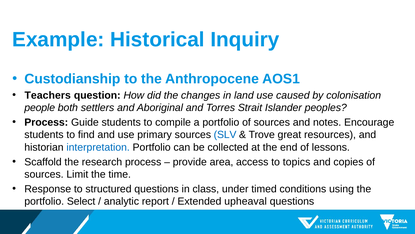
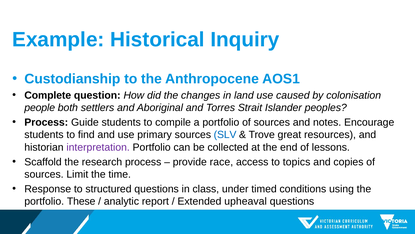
Teachers: Teachers -> Complete (48, 95)
interpretation colour: blue -> purple (98, 147)
area: area -> race (221, 162)
Select: Select -> These (81, 201)
